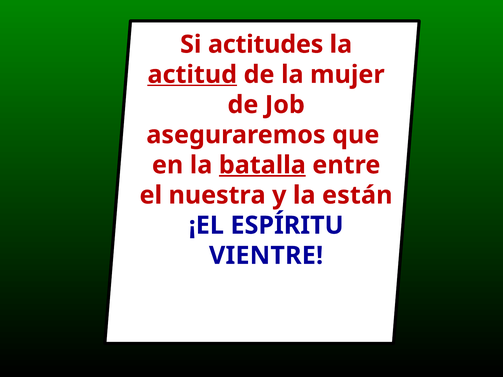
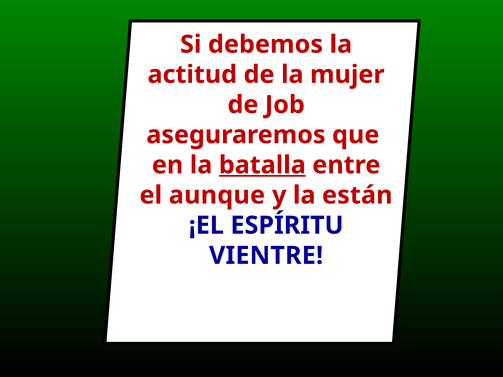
actitudes: actitudes -> debemos (265, 44)
actitud underline: present -> none (192, 75)
nuestra: nuestra -> aunque (217, 195)
